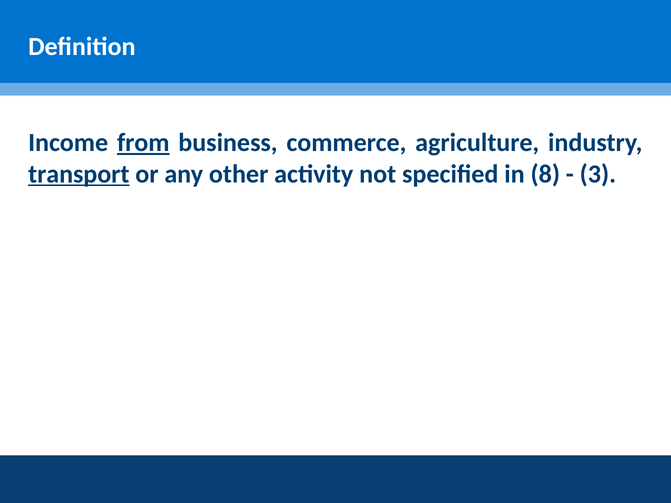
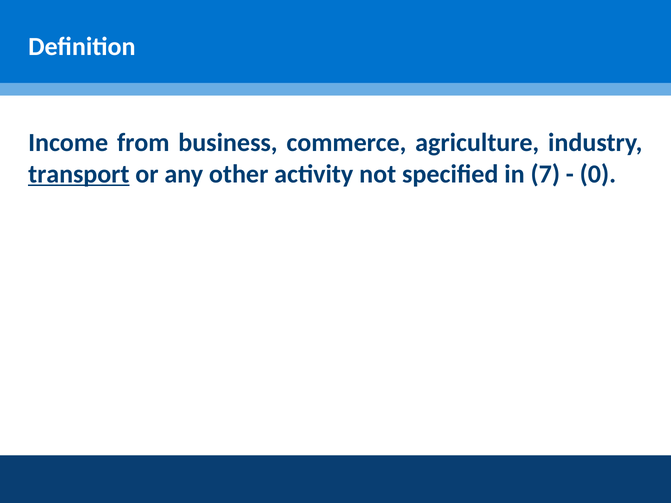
from underline: present -> none (143, 143)
8: 8 -> 7 (545, 174)
3: 3 -> 0 (598, 174)
